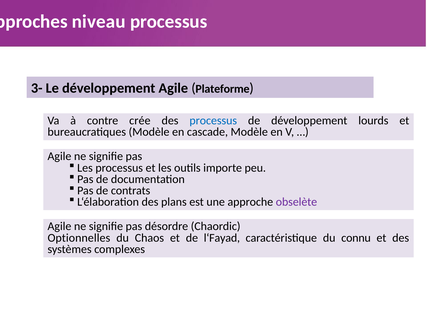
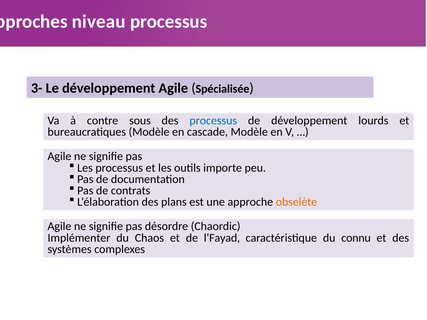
Plateforme: Plateforme -> Spécialisée (222, 89)
crée: crée -> sous (140, 121)
obselète colour: purple -> orange (296, 202)
Optionnelles: Optionnelles -> Implémenter (79, 238)
